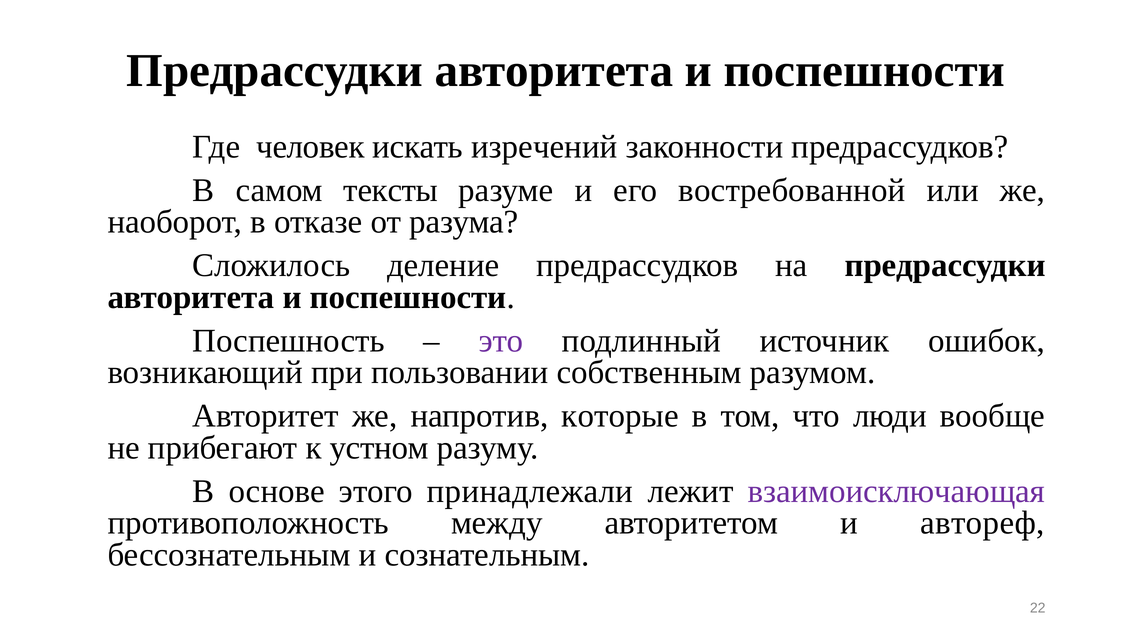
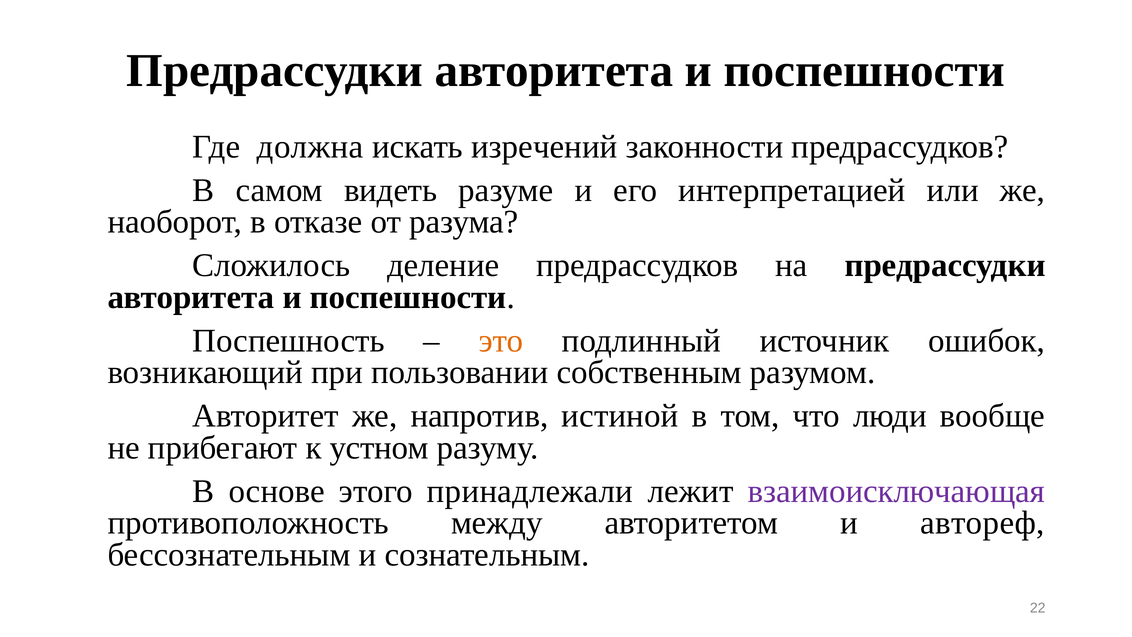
человек: человек -> должна (310, 147)
тексты: тексты -> видеть (391, 190)
востребованной: востребованной -> интерпретацией (792, 190)
это colour: purple -> orange (501, 341)
которые: которые -> истиной (620, 416)
